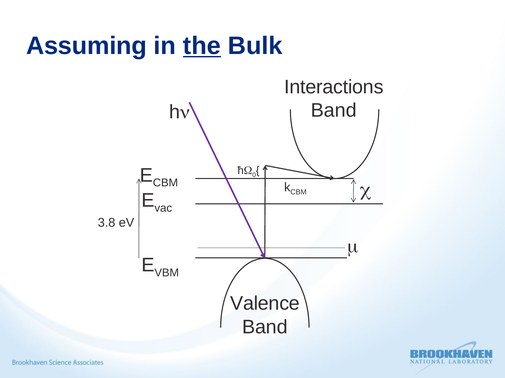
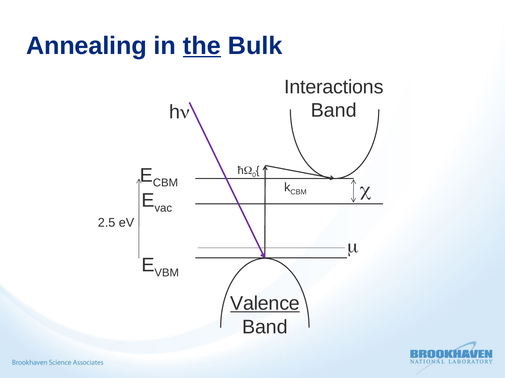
Assuming: Assuming -> Annealing (86, 46)
3.8: 3.8 -> 2.5 (107, 223)
Valence underline: none -> present (265, 304)
